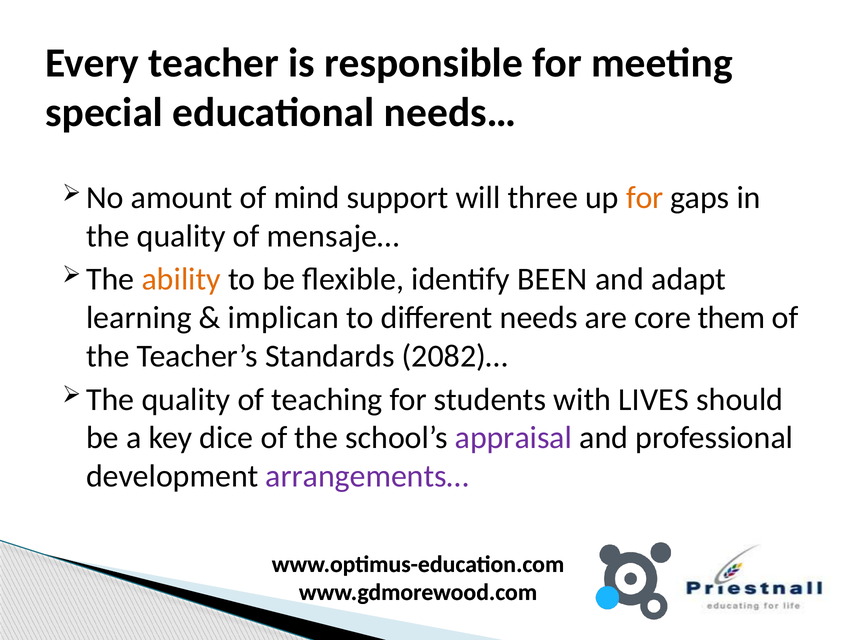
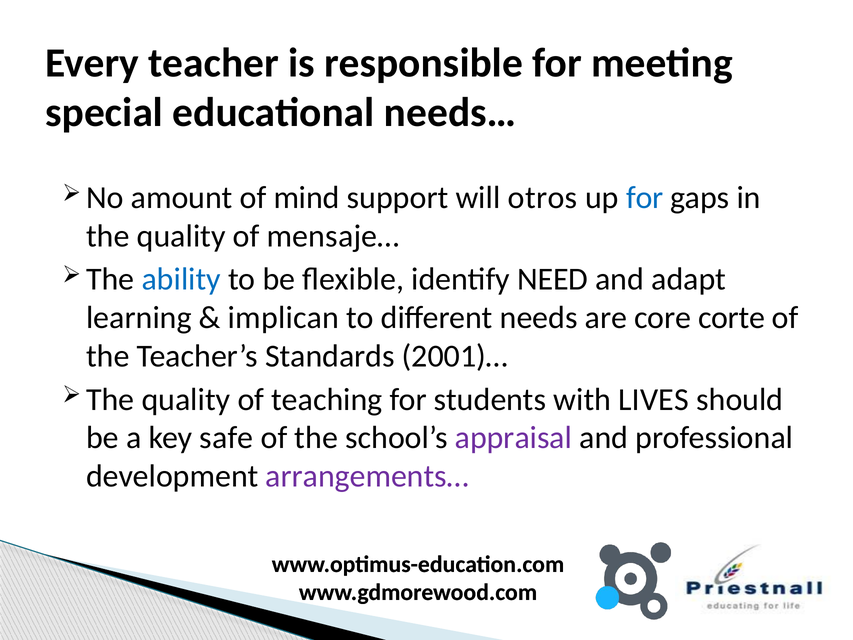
three: three -> otros (543, 198)
for colour: orange -> blue (645, 198)
ability colour: orange -> blue (181, 279)
BEEN: BEEN -> NEED (553, 279)
them: them -> corte (732, 318)
2082)…: 2082)… -> 2001)… (455, 356)
dice: dice -> safe (226, 438)
